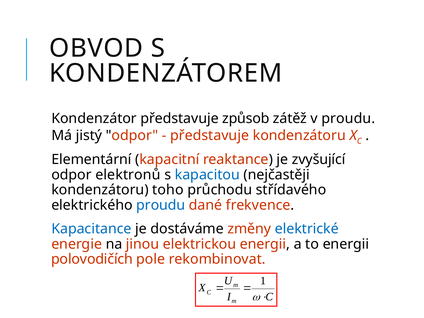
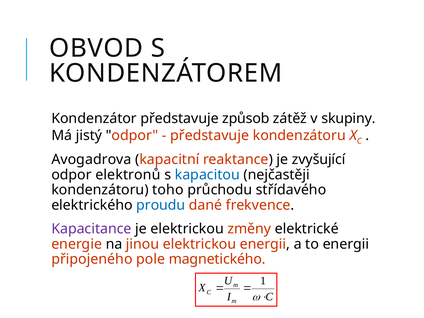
v proudu: proudu -> skupiny (349, 119)
Elementární: Elementární -> Avogadrova (91, 159)
Kapacitance colour: blue -> purple (91, 229)
je dostáváme: dostáváme -> elektrickou (187, 229)
elektrické colour: blue -> black (307, 229)
polovodičích: polovodičích -> připojeného (92, 259)
rekombinovat: rekombinovat -> magnetického (217, 259)
